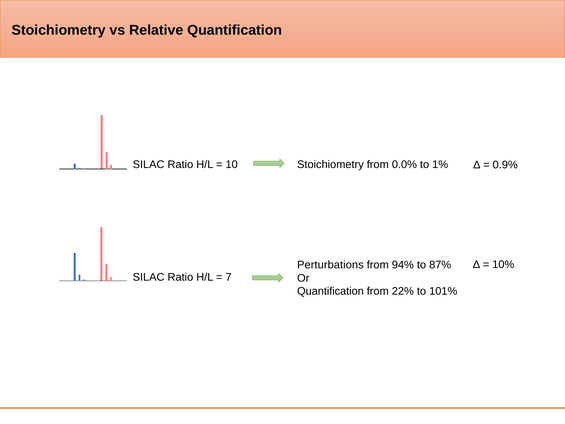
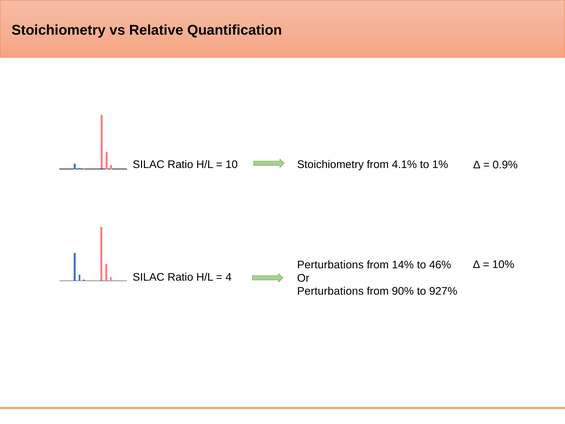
0.0%: 0.0% -> 4.1% (404, 164)
94%: 94% -> 14% (403, 265)
87%: 87% -> 46% (440, 265)
7: 7 -> 4 (229, 277)
Quantification: Quantification -> Perturbations (330, 291)
22%: 22% -> 90% (403, 291)
101%: 101% -> 927% (443, 291)
